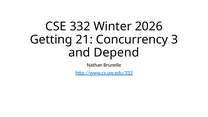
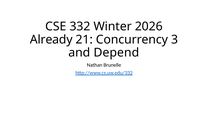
Getting: Getting -> Already (51, 40)
